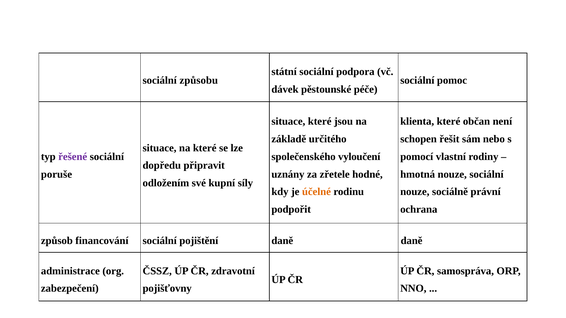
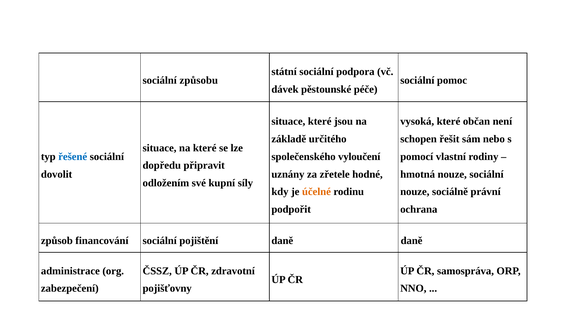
klienta: klienta -> vysoká (417, 122)
řešené colour: purple -> blue (73, 157)
poruše: poruše -> dovolit (57, 174)
